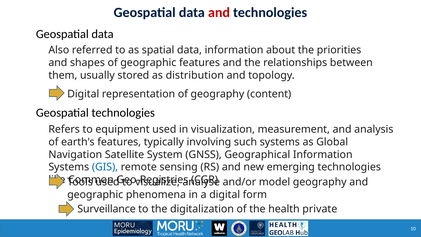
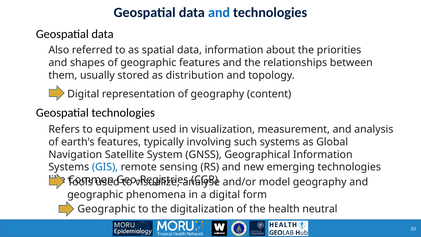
and colour: red -> blue (219, 13)
Surveillance: Surveillance -> Geographic (106, 209)
private: private -> neutral (320, 209)
